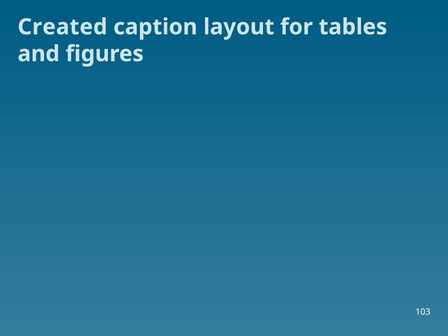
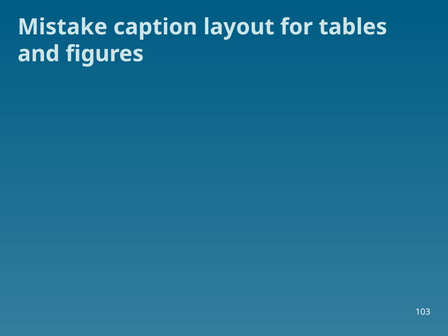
Created: Created -> Mistake (63, 27)
